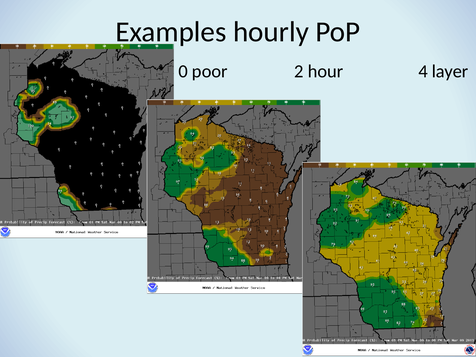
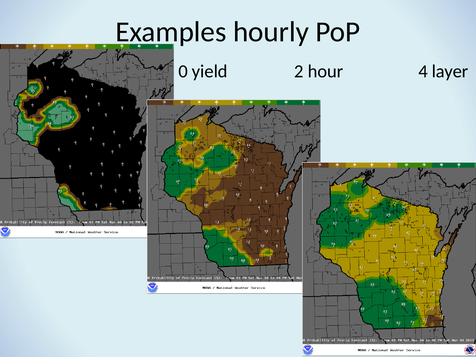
poor: poor -> yield (210, 71)
